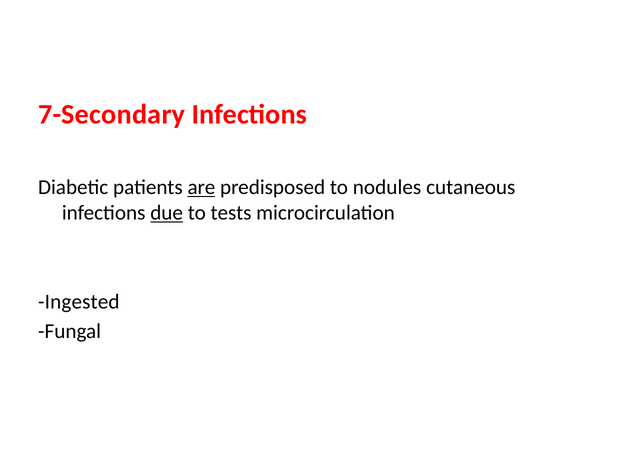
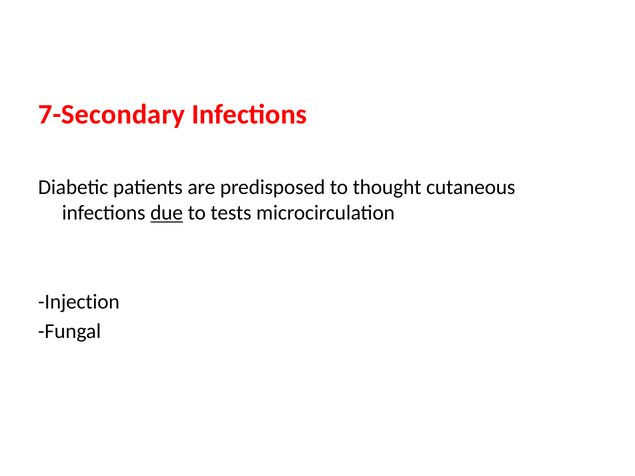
are underline: present -> none (201, 188)
nodules: nodules -> thought (387, 188)
Ingested: Ingested -> Injection (79, 302)
